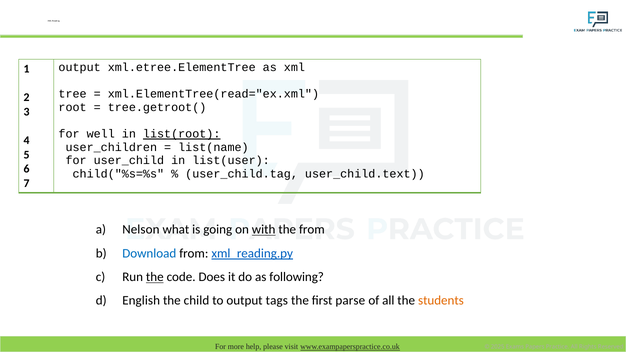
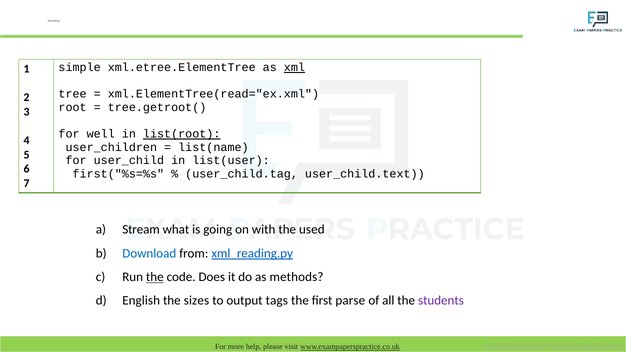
output: output -> simple (80, 67)
xml underline: none -> present (294, 67)
child("%s=%s: child("%s=%s -> first("%s=%s (118, 174)
Nelson: Nelson -> Stream (141, 230)
with underline: present -> none (264, 230)
the from: from -> used (312, 230)
following: following -> methods (297, 277)
child: child -> sizes (196, 301)
students colour: orange -> purple (441, 301)
